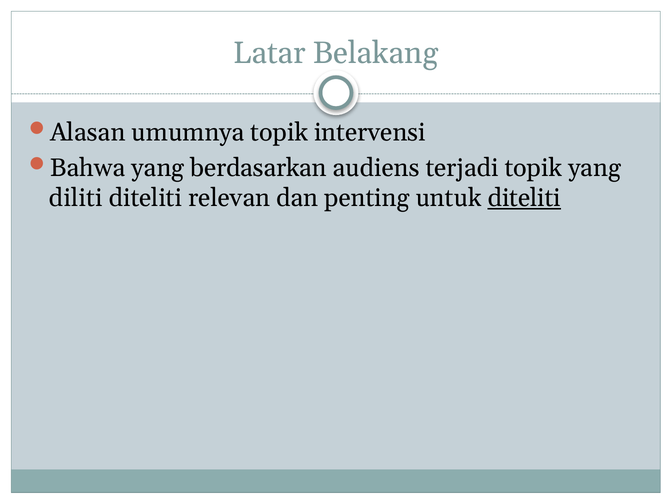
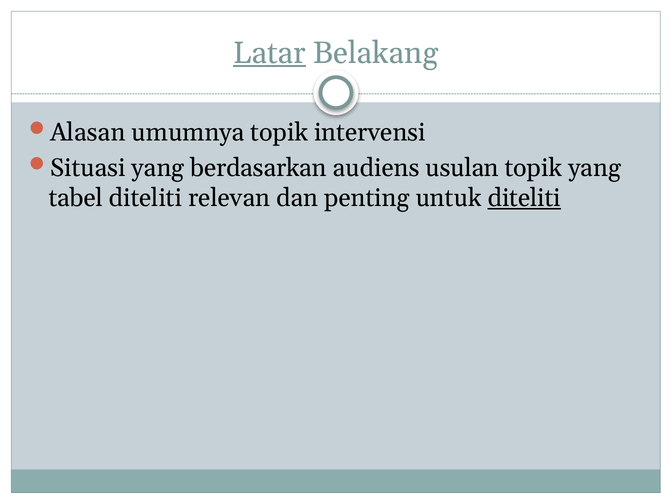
Latar underline: none -> present (269, 53)
Bahwa: Bahwa -> Situasi (88, 168)
terjadi: terjadi -> usulan (462, 168)
diliti: diliti -> tabel (76, 198)
